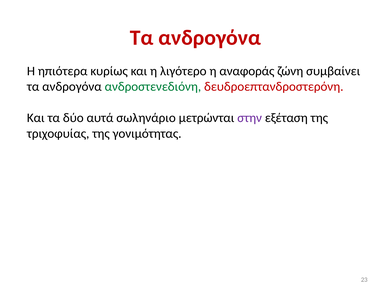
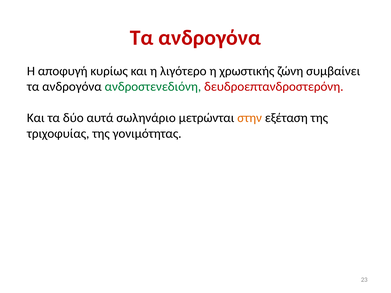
ηπιότερα: ηπιότερα -> αποφυγή (63, 71)
αναφοράς: αναφοράς -> χρωστικής (247, 71)
στην colour: purple -> orange (250, 118)
